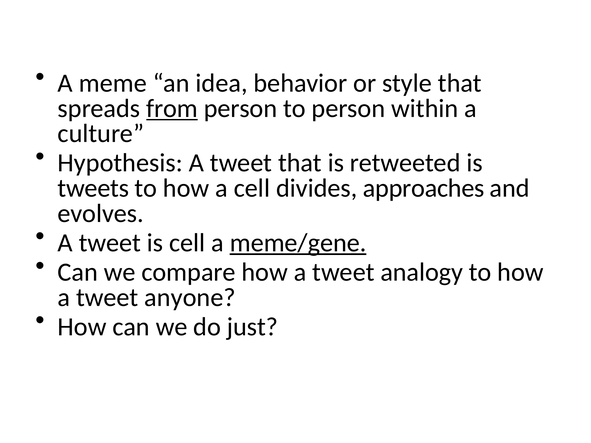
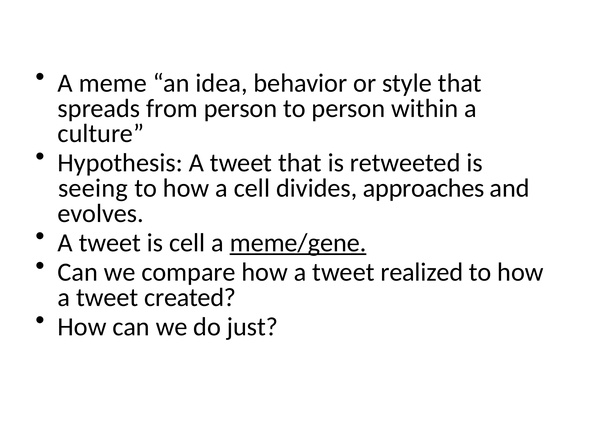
from underline: present -> none (172, 108)
tweets: tweets -> seeing (93, 188)
analogy: analogy -> realized (422, 272)
anyone: anyone -> created (190, 298)
